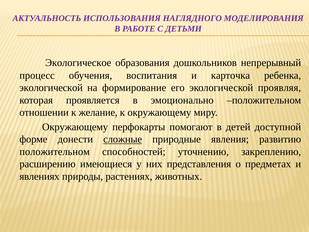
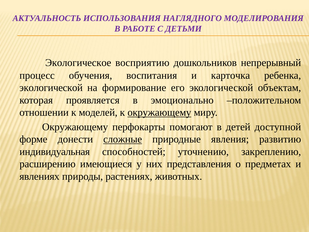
образования: образования -> восприятию (142, 63)
проявляя: проявляя -> объектам (279, 88)
желание: желание -> моделей (98, 112)
окружающему underline: none -> present (159, 112)
положительном: положительном -> индивидуальная (55, 152)
